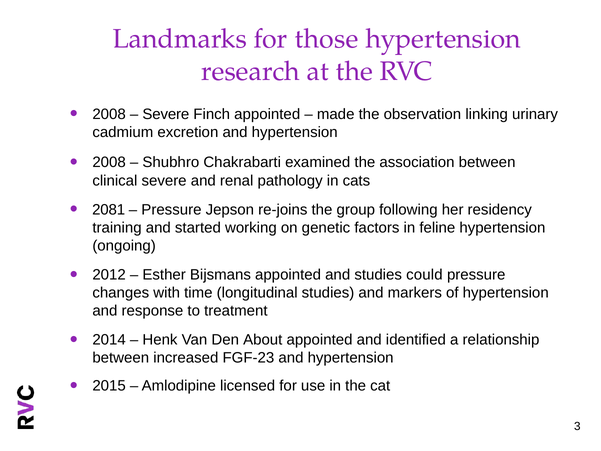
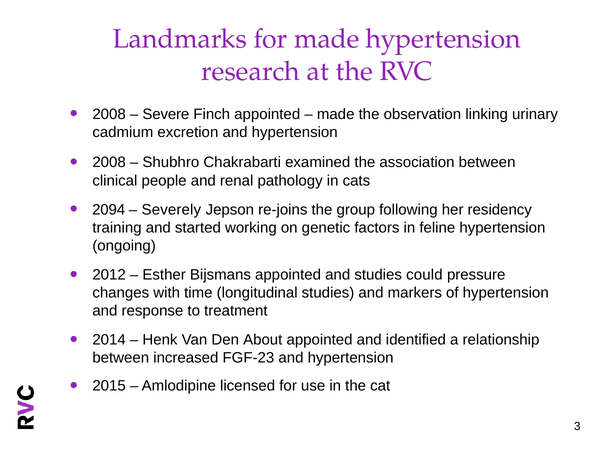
for those: those -> made (327, 39)
clinical severe: severe -> people (164, 180)
2081: 2081 -> 2094 (109, 210)
Pressure: Pressure -> Severely (171, 210)
